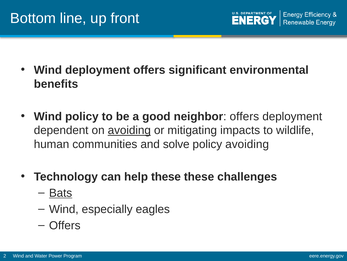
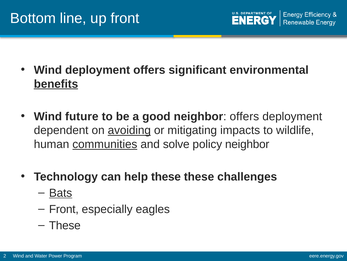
benefits underline: none -> present (56, 84)
Wind policy: policy -> future (82, 116)
communities underline: none -> present (105, 144)
policy avoiding: avoiding -> neighbor (247, 144)
Wind: Wind -> Front (64, 209)
Offers: Offers -> These (65, 225)
